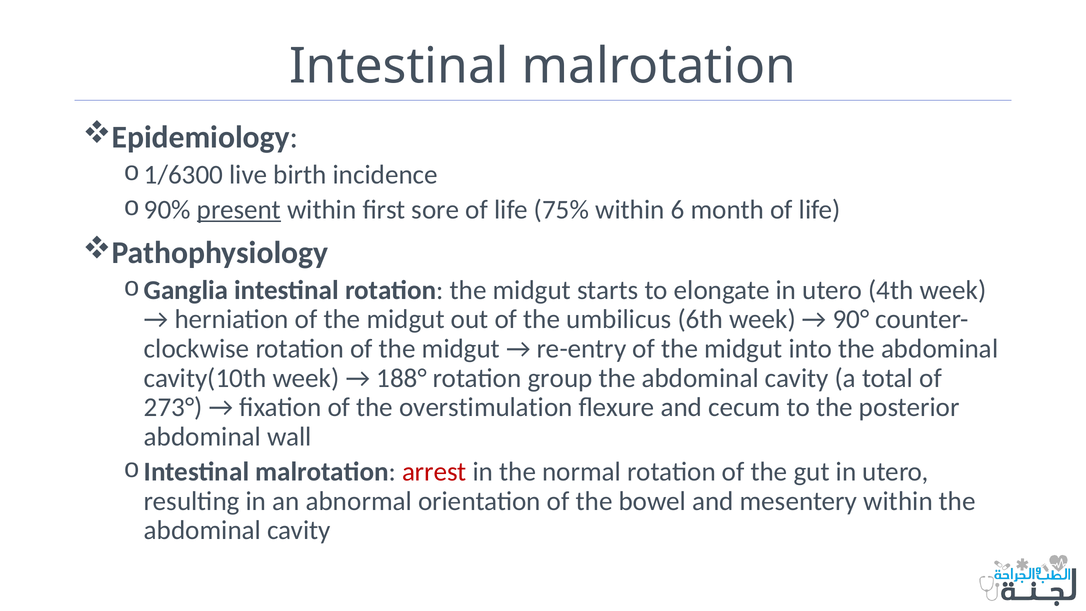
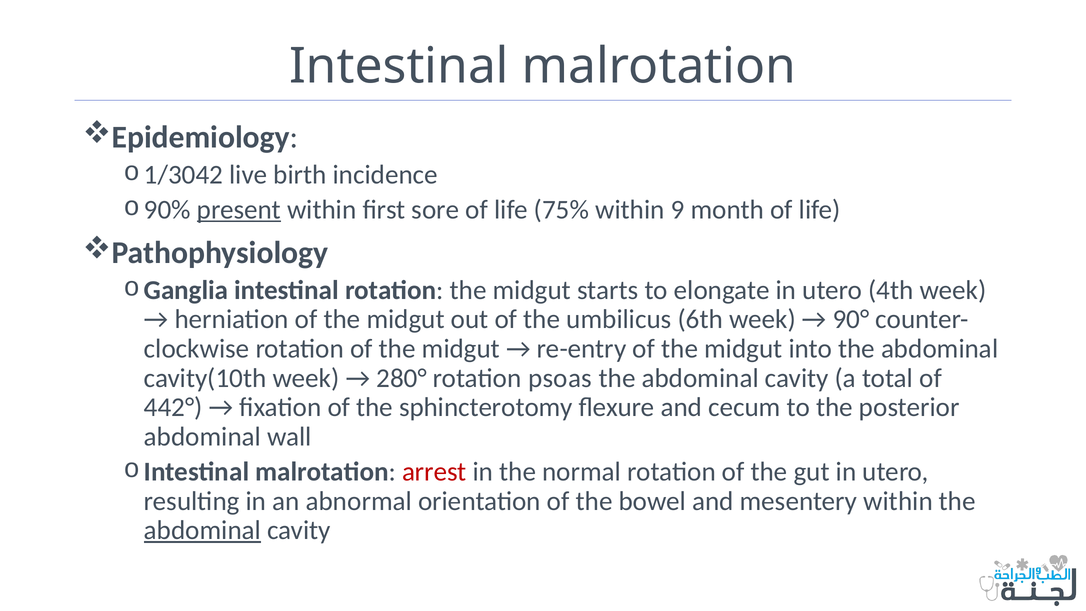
1/6300: 1/6300 -> 1/3042 (183, 175)
6: 6 -> 9 (678, 210)
188°: 188° -> 280° (402, 378)
group: group -> psoas (560, 378)
273°: 273° -> 442° (173, 407)
overstimulation: overstimulation -> sphincterotomy (486, 407)
abdominal underline: none -> present (202, 530)
